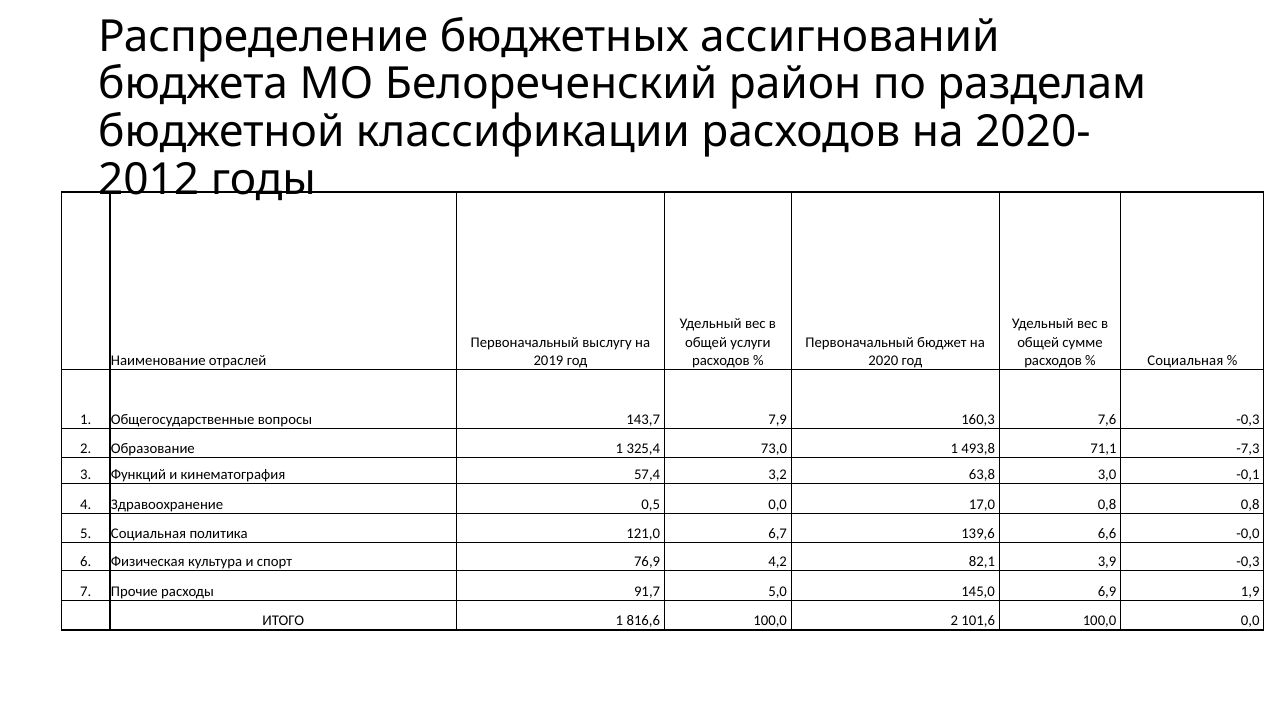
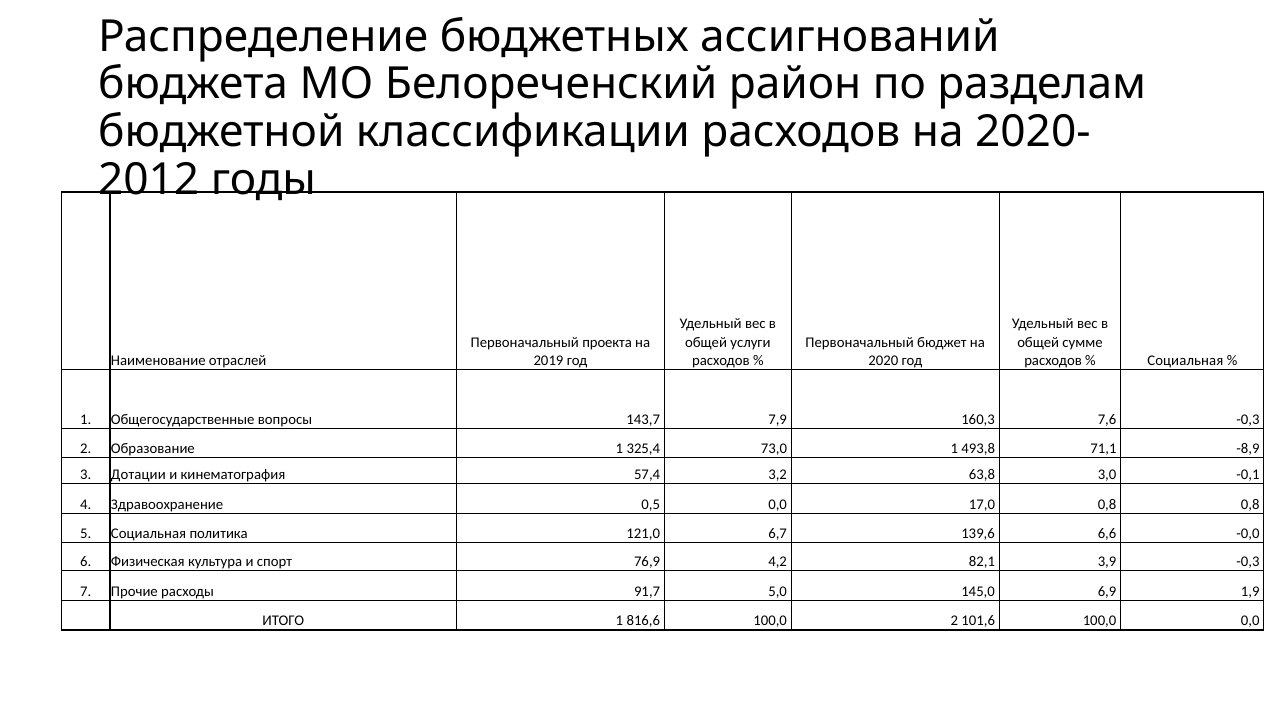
выслугу: выслугу -> проекта (607, 342)
-7,3: -7,3 -> -8,9 (1248, 449)
Функций: Функций -> Дотации (138, 475)
